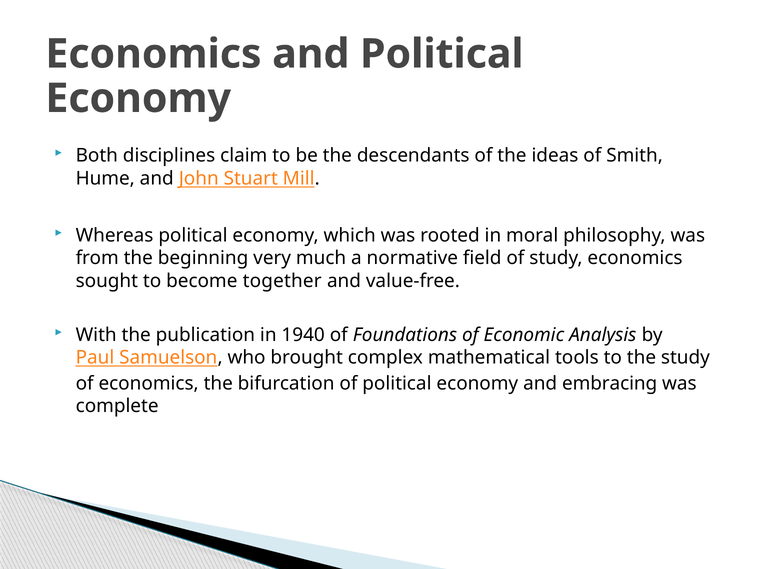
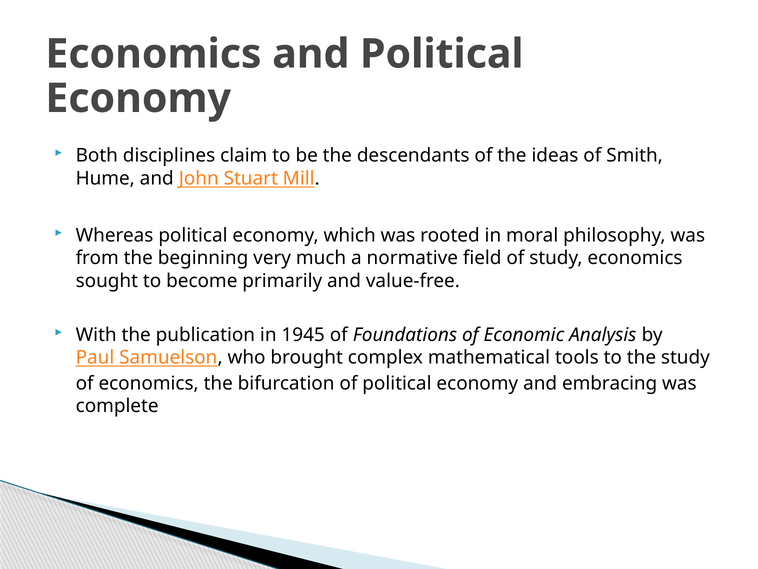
together: together -> primarily (282, 281)
1940: 1940 -> 1945 (303, 334)
